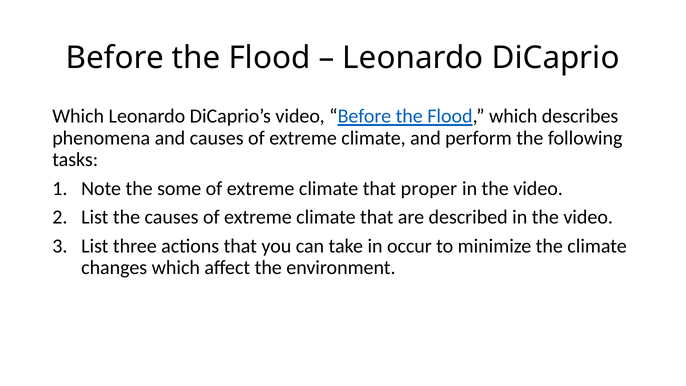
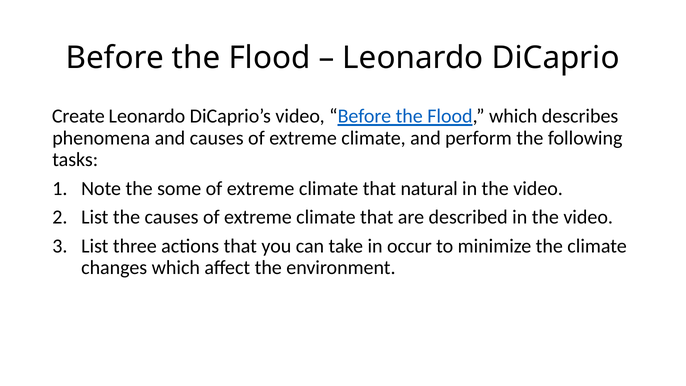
Which: Which -> Create (78, 116)
proper: proper -> natural (429, 188)
